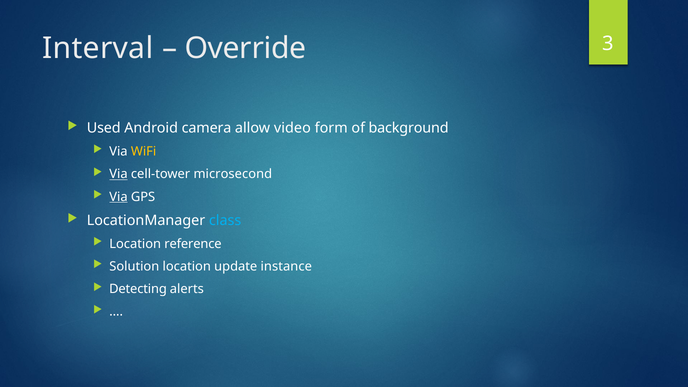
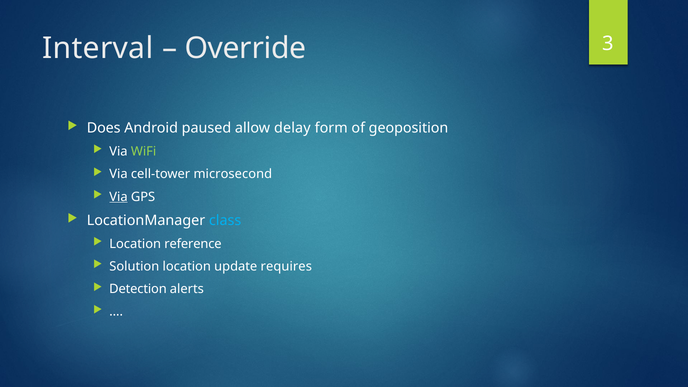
Used: Used -> Does (104, 128)
camera: camera -> paused (206, 128)
video: video -> delay (292, 128)
background: background -> geoposition (409, 128)
WiFi colour: yellow -> light green (144, 151)
Via underline: present -> none (118, 174)
instance: instance -> requires (286, 266)
Detecting: Detecting -> Detection (138, 289)
